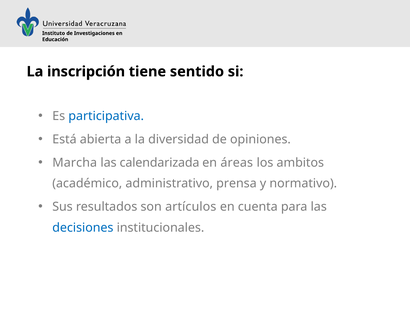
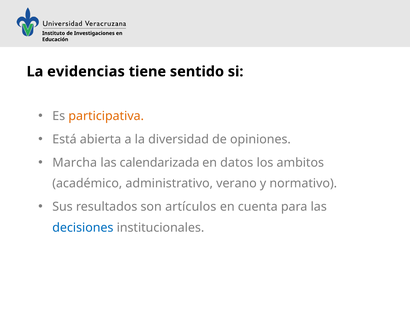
inscripción: inscripción -> evidencias (86, 72)
participativa colour: blue -> orange (106, 116)
áreas: áreas -> datos (237, 163)
prensa: prensa -> verano (236, 184)
